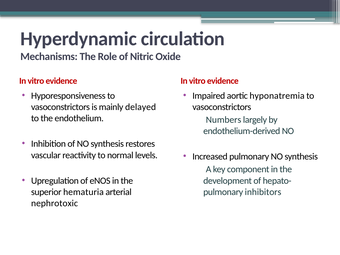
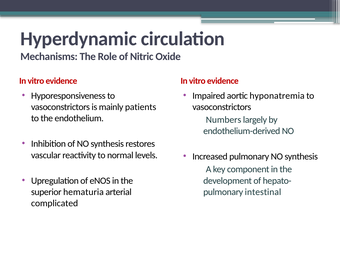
delayed: delayed -> patients (141, 107)
inhibitors: inhibitors -> intestinal (263, 192)
nephrotoxic: nephrotoxic -> complicated (55, 203)
